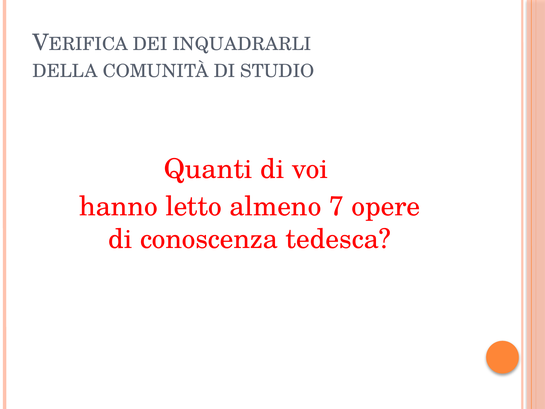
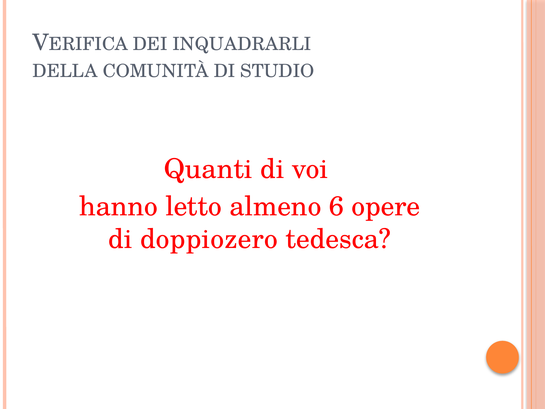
7: 7 -> 6 (336, 206)
conoscenza: conoscenza -> doppiozero (209, 239)
